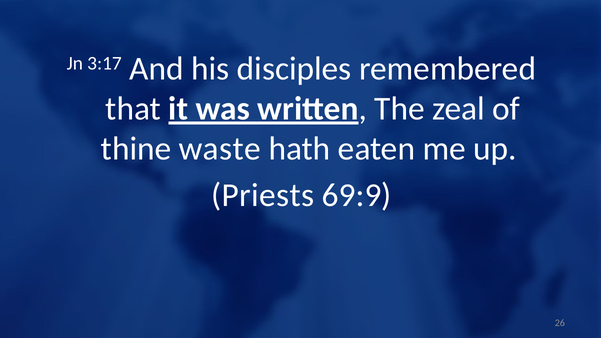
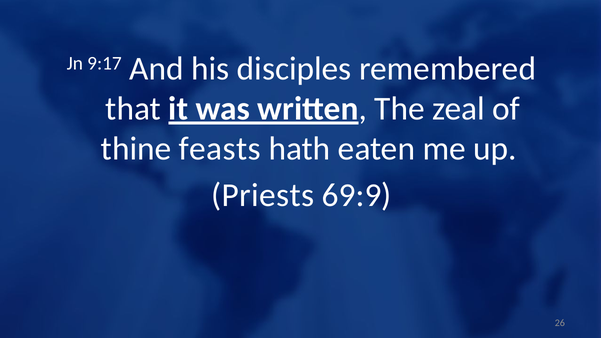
3:17: 3:17 -> 9:17 (104, 63)
waste: waste -> feasts (220, 149)
